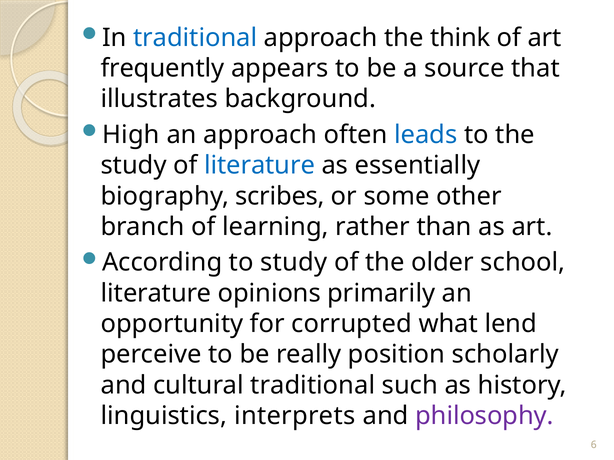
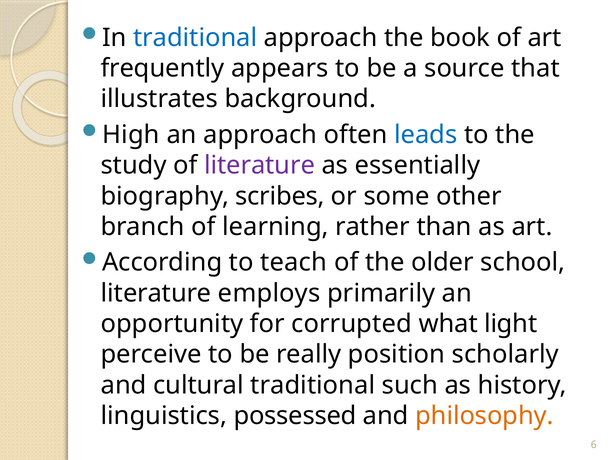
think: think -> book (460, 38)
literature colour: blue -> purple (260, 166)
to study: study -> teach (294, 263)
opinions: opinions -> employs (269, 294)
lend: lend -> light (511, 324)
interprets: interprets -> possessed (295, 416)
philosophy colour: purple -> orange (484, 416)
